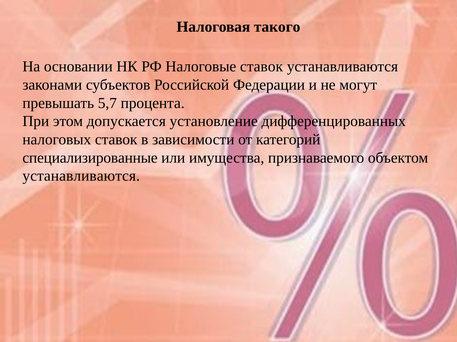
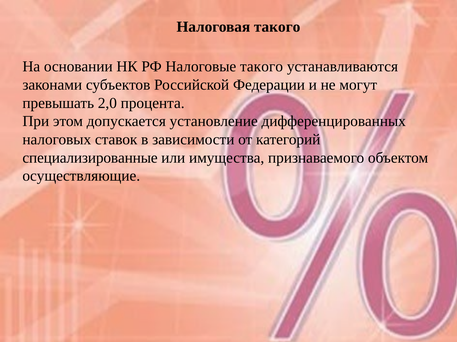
Налоговые ставок: ставок -> такого (262, 67)
5,7: 5,7 -> 2,0 (107, 103)
устанавливаются: устанавливаются -> осуществляющие (81, 176)
